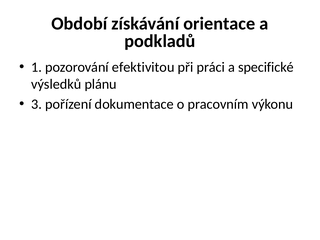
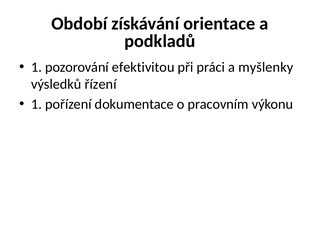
specifické: specifické -> myšlenky (266, 67)
plánu: plánu -> řízení (101, 84)
3: 3 -> 1 (37, 104)
